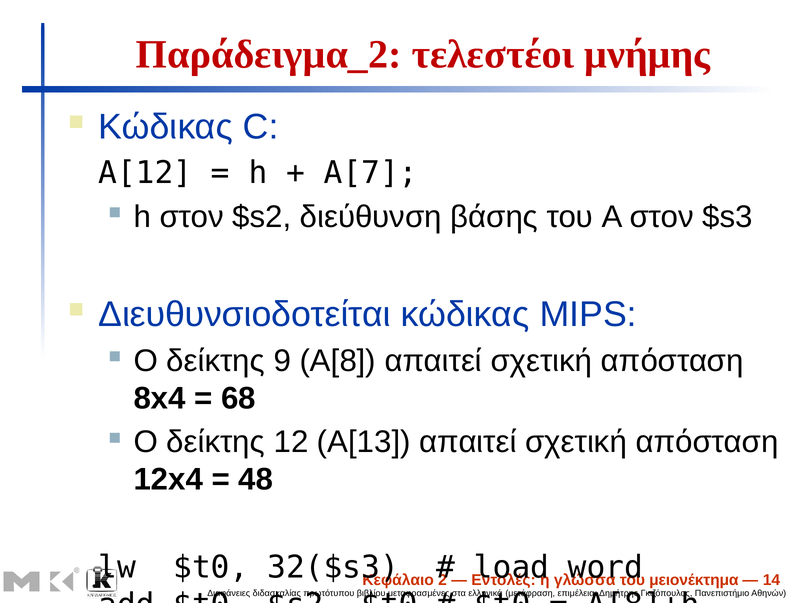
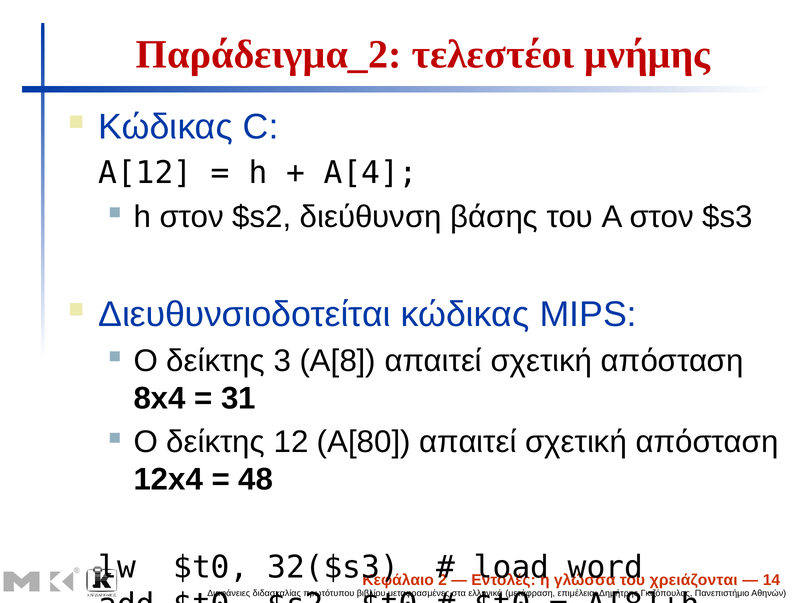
A[7: A[7 -> A[4 (371, 173)
9: 9 -> 3 (282, 361)
68: 68 -> 31 (238, 398)
A[13: A[13 -> A[80 (364, 442)
μειονέκτημα: μειονέκτημα -> χρειάζονται (694, 580)
